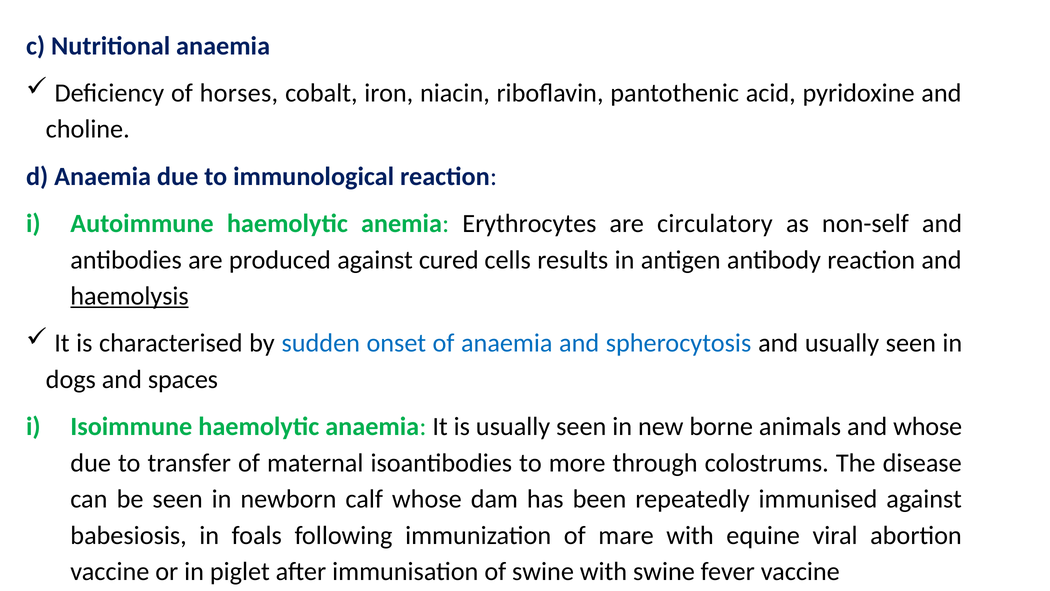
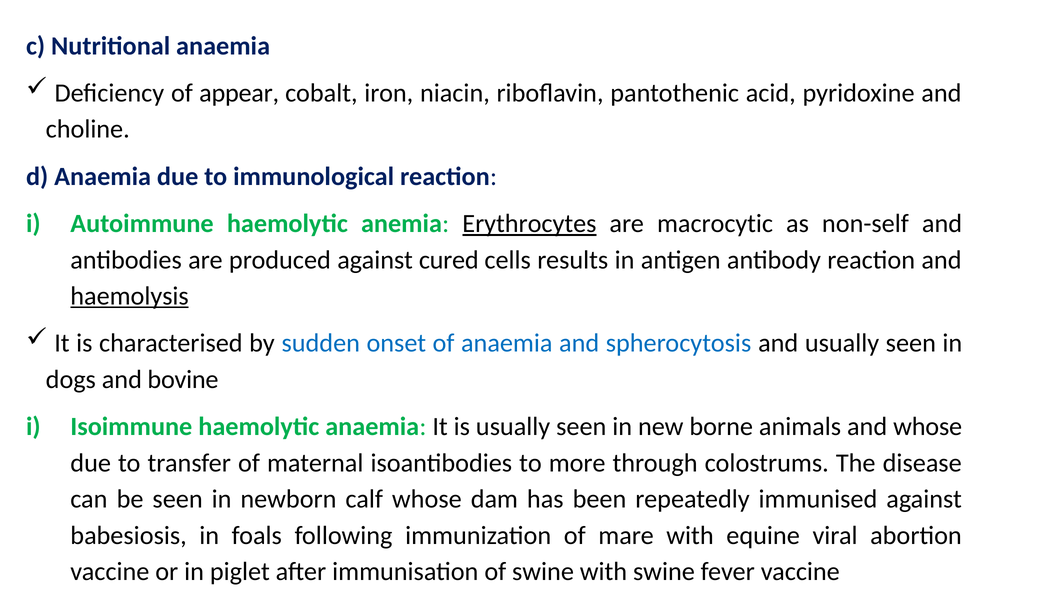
horses: horses -> appear (239, 93)
Erythrocytes underline: none -> present (529, 224)
circulatory: circulatory -> macrocytic (715, 224)
spaces: spaces -> bovine (183, 379)
